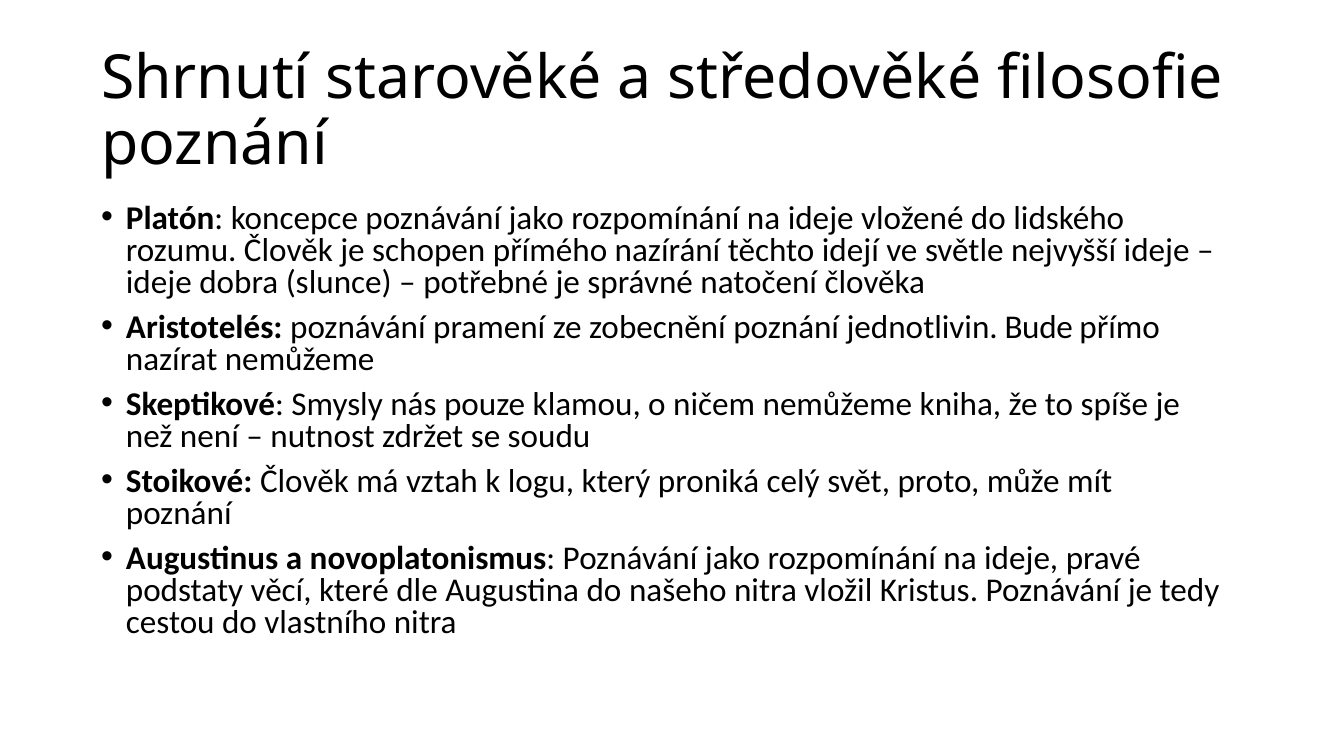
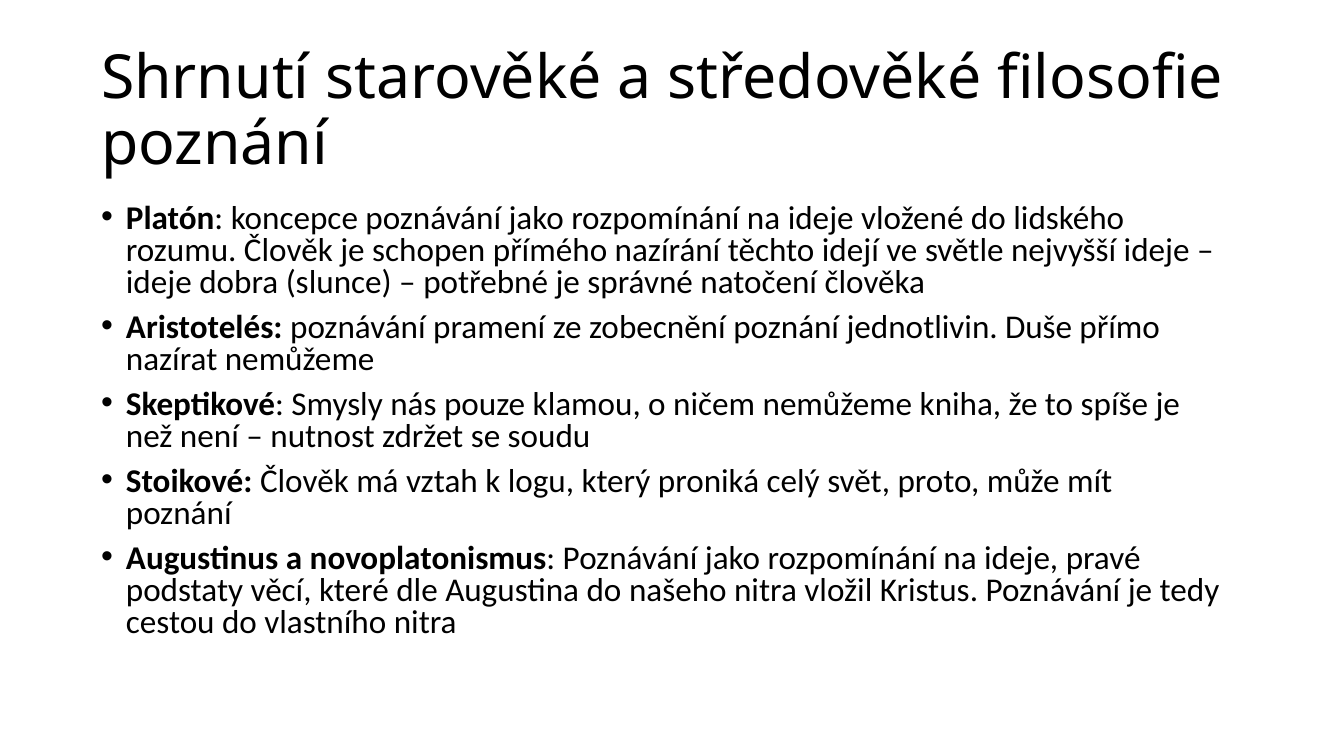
Bude: Bude -> Duše (1039, 327)
